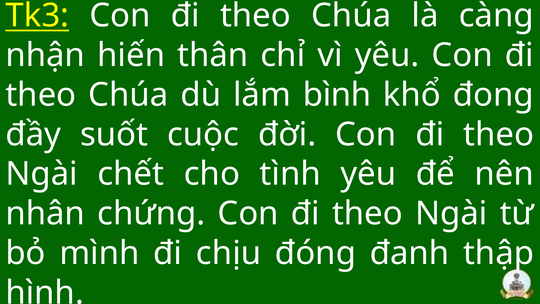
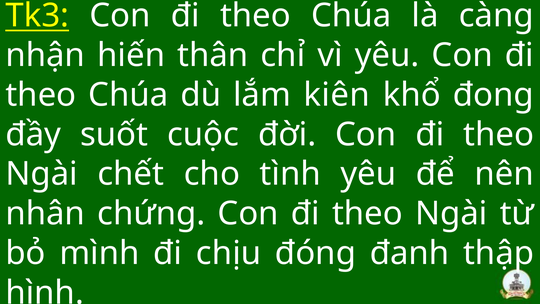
bình: bình -> kiên (337, 95)
